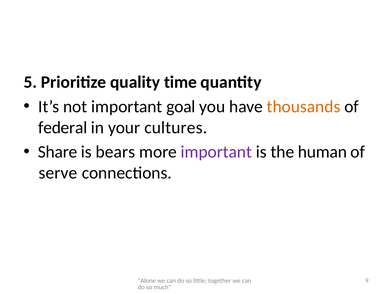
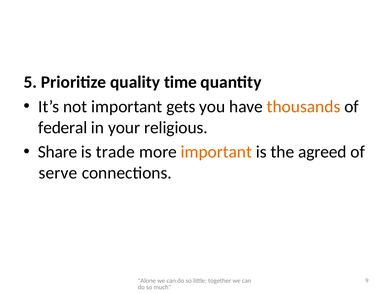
goal: goal -> gets (181, 107)
cultures: cultures -> religious (176, 128)
bears: bears -> trade (115, 152)
important colour: purple -> orange (216, 152)
human: human -> agreed (322, 152)
